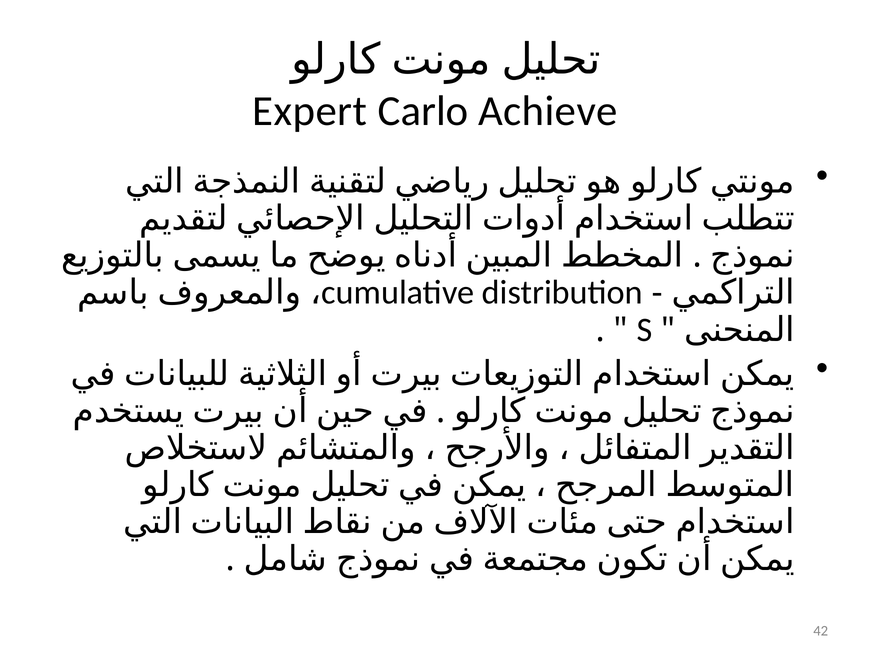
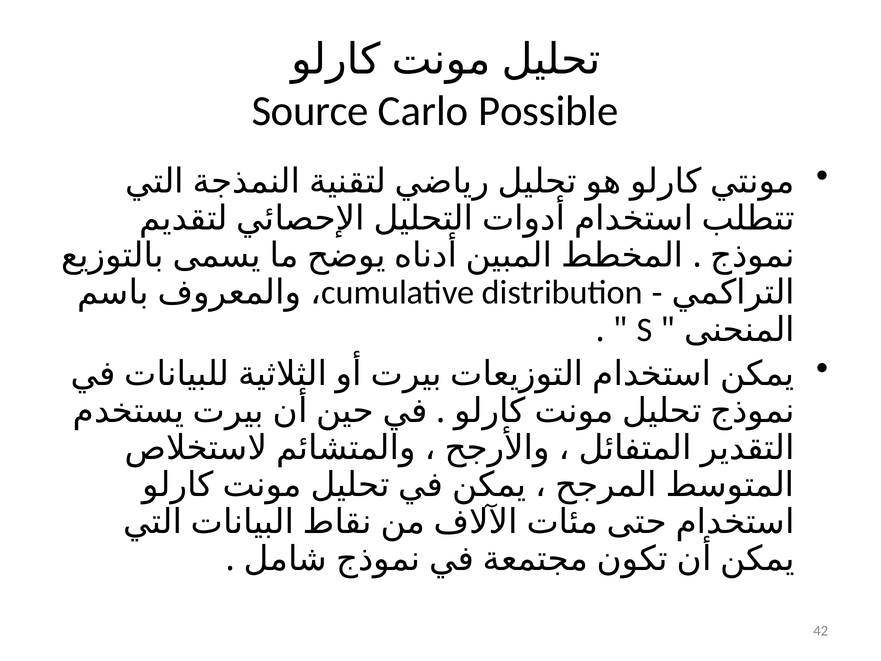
Expert: Expert -> Source (310, 111)
Achieve: Achieve -> Possible (548, 111)
